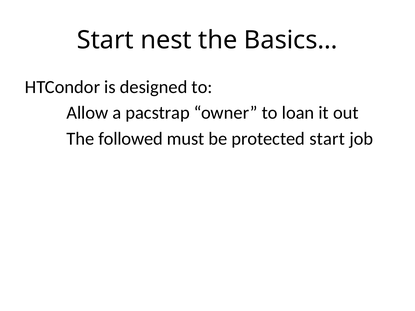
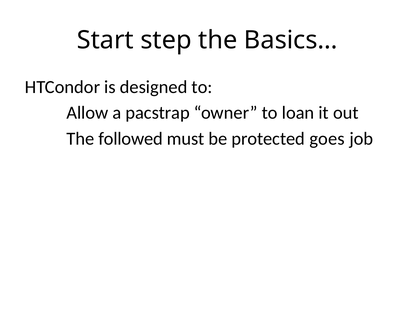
nest: nest -> step (166, 40)
protected start: start -> goes (327, 139)
